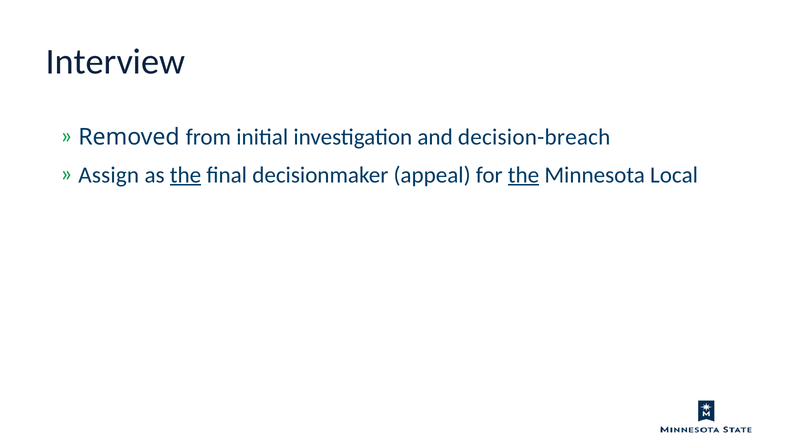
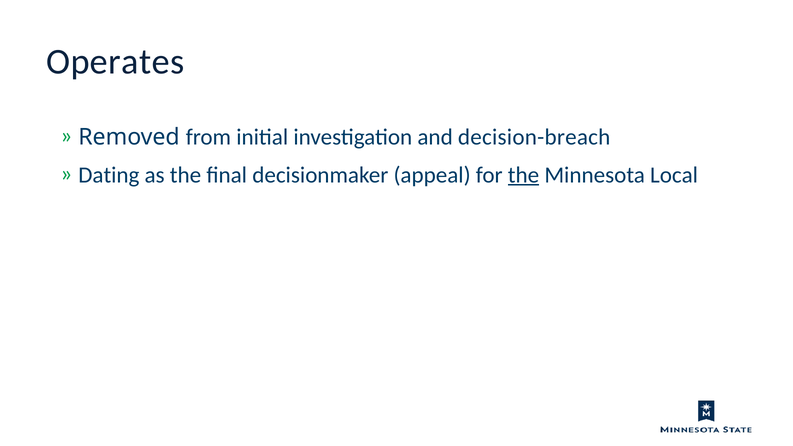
Interview: Interview -> Operates (115, 62)
Assign: Assign -> Dating (109, 175)
the underline: present -> none (186, 175)
